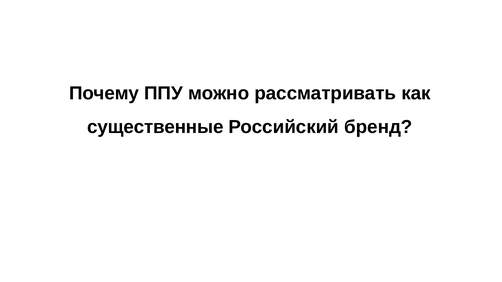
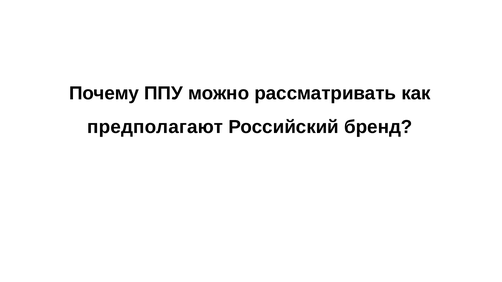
существенные: существенные -> предполагают (155, 127)
